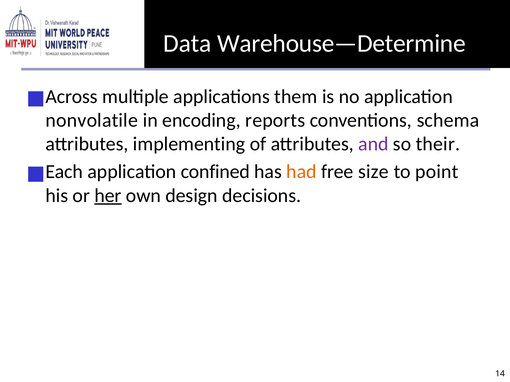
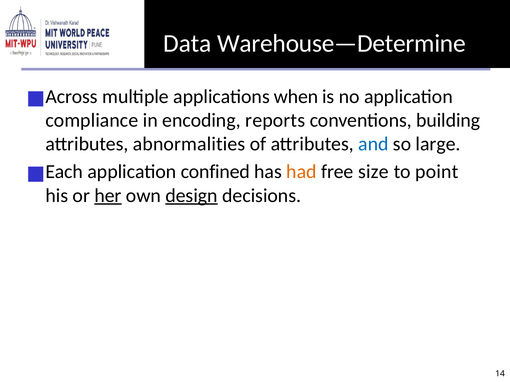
them: them -> when (296, 97)
nonvolatile: nonvolatile -> compliance (92, 120)
schema: schema -> building (448, 120)
implementing: implementing -> abnormalities (189, 144)
and colour: purple -> blue (373, 144)
their: their -> large (438, 144)
design underline: none -> present (192, 196)
